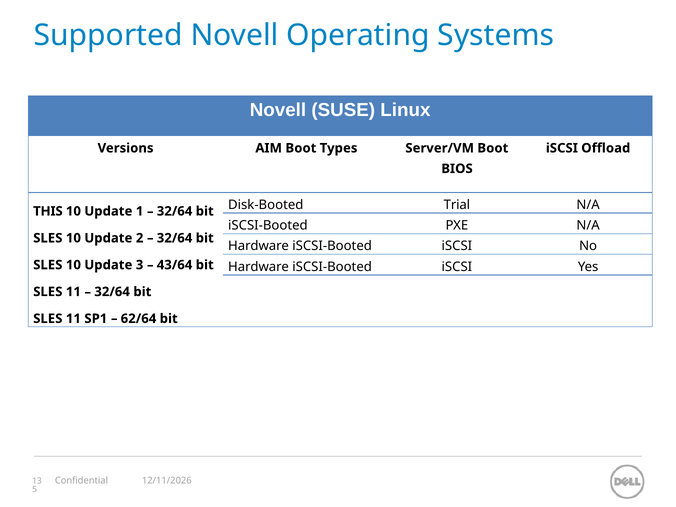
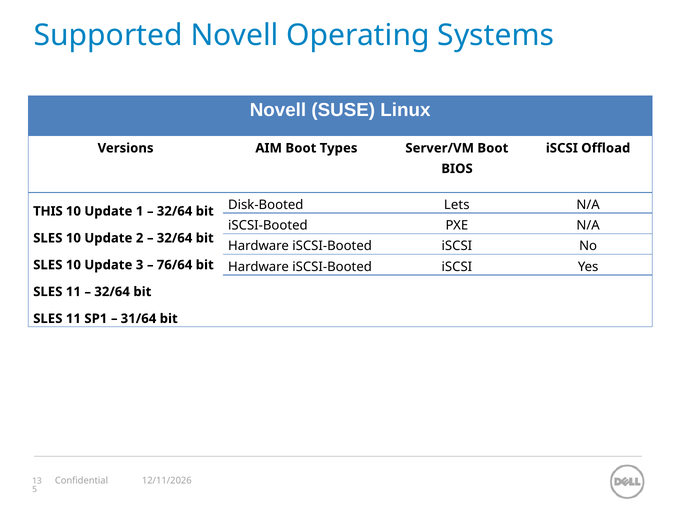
Trial: Trial -> Lets (457, 205)
43/64: 43/64 -> 76/64 (175, 265)
62/64: 62/64 -> 31/64 (138, 319)
